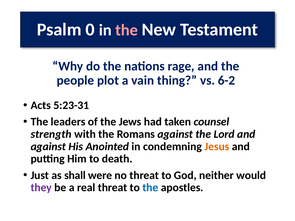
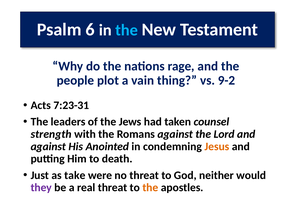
0: 0 -> 6 (90, 29)
the colour: pink -> light blue (127, 30)
6-2: 6-2 -> 9-2 (227, 80)
5:23-31: 5:23-31 -> 7:23-31 (71, 105)
shall: shall -> take (75, 175)
the colour: blue -> orange (150, 188)
